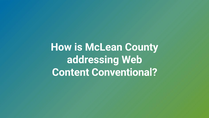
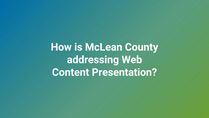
Conventional: Conventional -> Presentation (124, 72)
